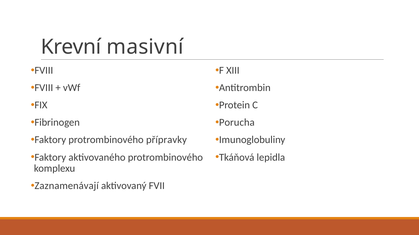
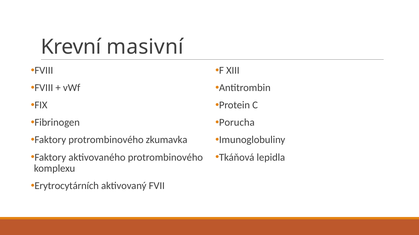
přípravky: přípravky -> zkumavka (167, 140)
Zaznamenávají: Zaznamenávají -> Erytrocytárních (67, 186)
